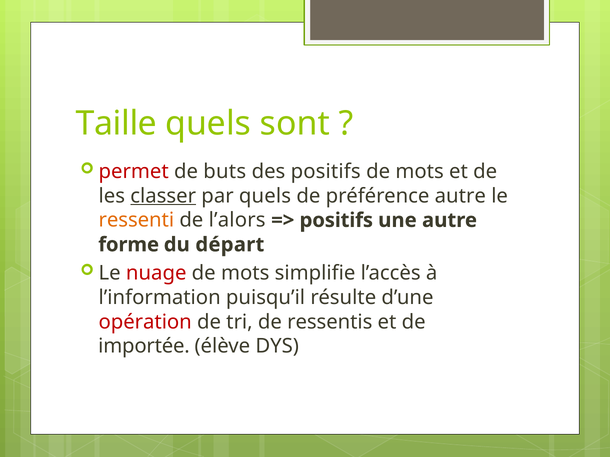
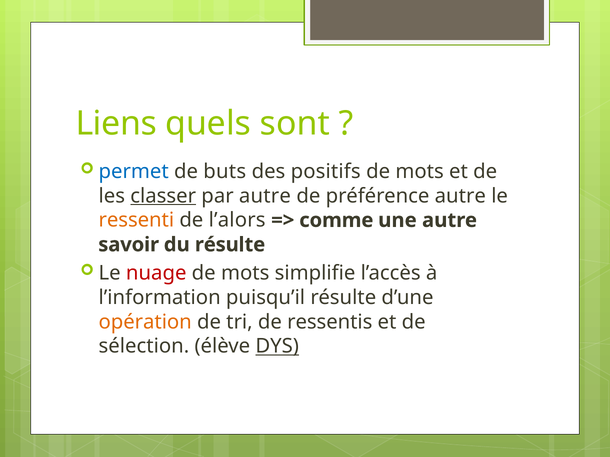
Taille: Taille -> Liens (116, 124)
permet colour: red -> blue (134, 172)
par quels: quels -> autre (265, 196)
positifs: positifs -> comme (336, 221)
forme: forme -> savoir (129, 245)
du départ: départ -> résulte (230, 245)
opération colour: red -> orange (145, 322)
importée: importée -> sélection (144, 347)
DYS underline: none -> present (277, 347)
